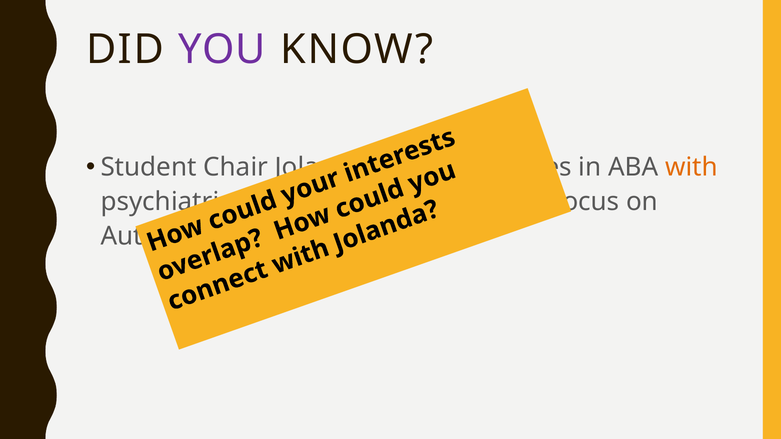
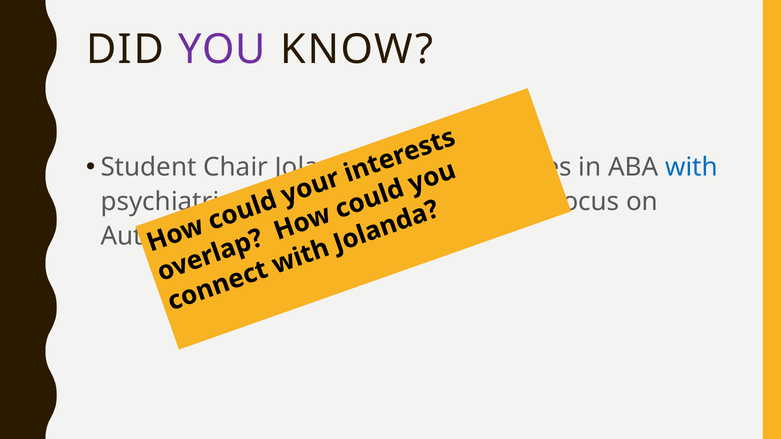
with colour: orange -> blue (691, 167)
